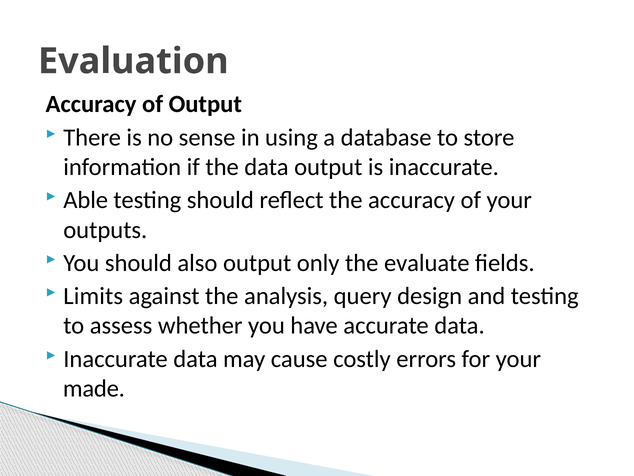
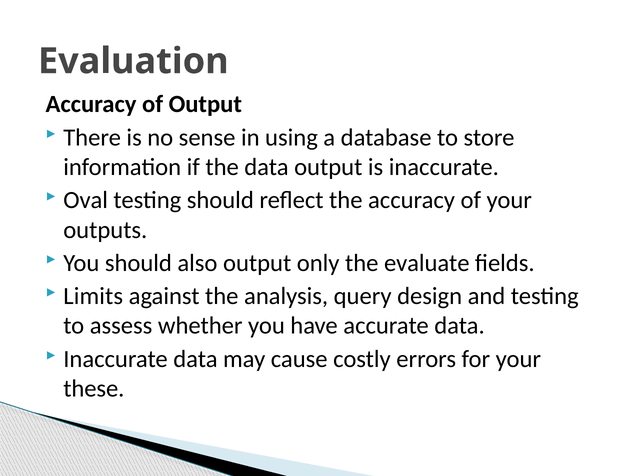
Able: Able -> Oval (86, 200)
made: made -> these (94, 388)
